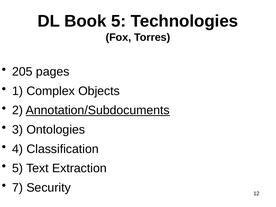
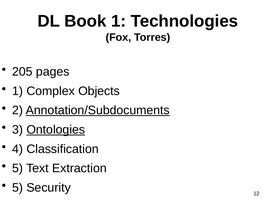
Book 5: 5 -> 1 (119, 21)
Ontologies underline: none -> present (56, 130)
7: 7 -> 5 (18, 188)
